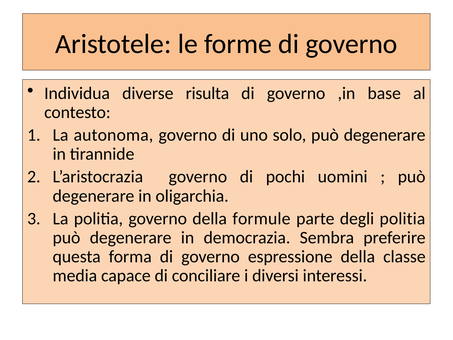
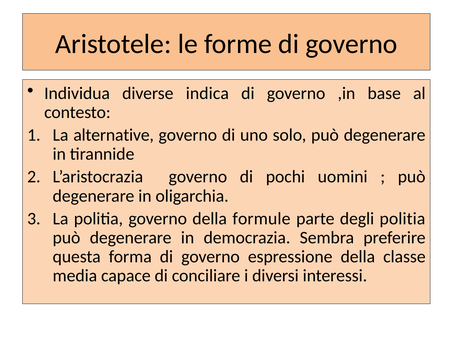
risulta: risulta -> indica (207, 93)
autonoma: autonoma -> alternative (114, 135)
